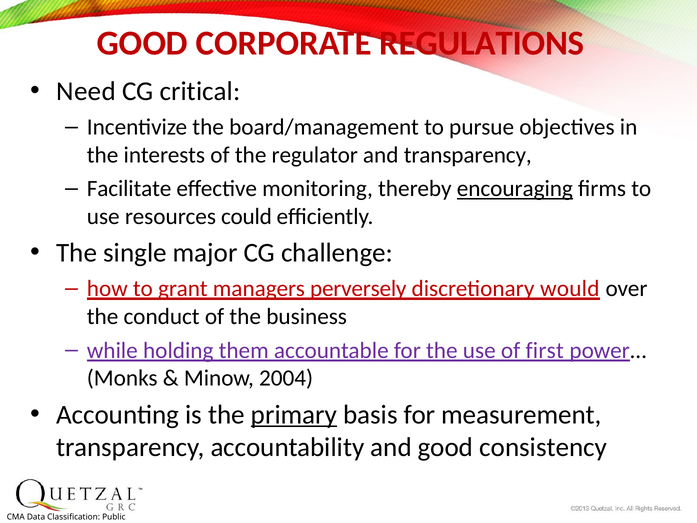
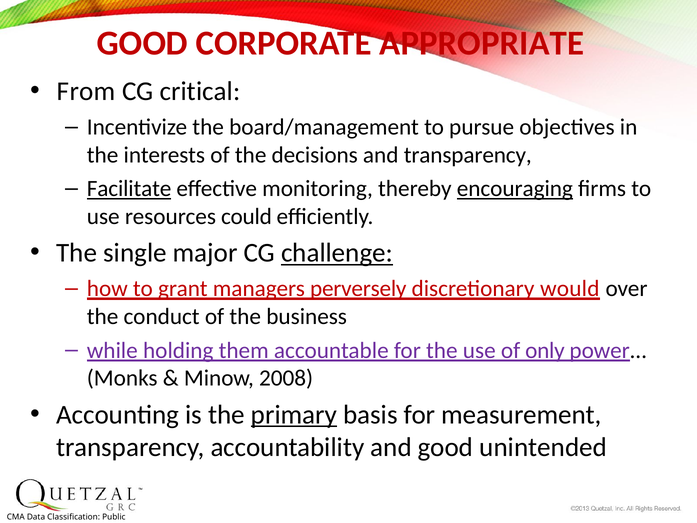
REGULATIONS: REGULATIONS -> APPROPRIATE (482, 43)
Need: Need -> From (86, 91)
regulator: regulator -> decisions (315, 155)
Facilitate underline: none -> present (129, 189)
challenge underline: none -> present (337, 253)
first: first -> only (545, 350)
2004: 2004 -> 2008 (286, 378)
consistency: consistency -> unintended (543, 447)
